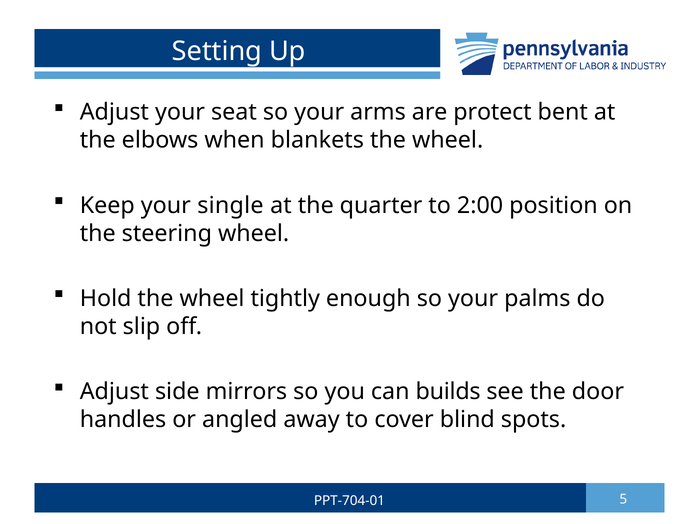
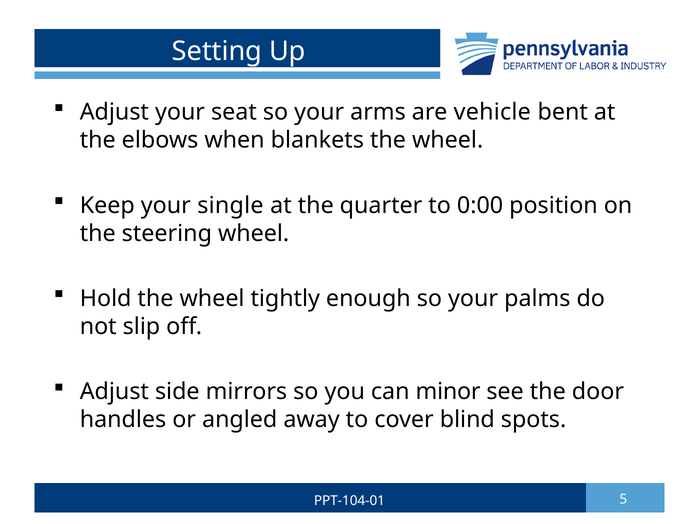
protect: protect -> vehicle (492, 112)
2:00: 2:00 -> 0:00 (480, 206)
builds: builds -> minor (448, 392)
PPT-704-01: PPT-704-01 -> PPT-104-01 (349, 501)
